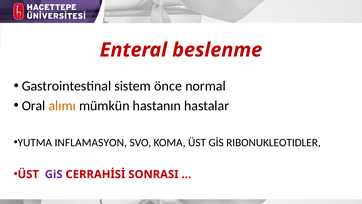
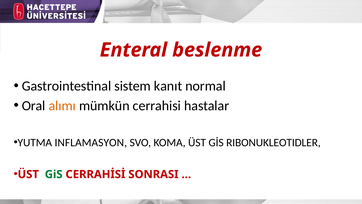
önce: önce -> kanıt (168, 86)
hastanın: hastanın -> cerrahisi (157, 106)
GiS colour: purple -> green (54, 174)
